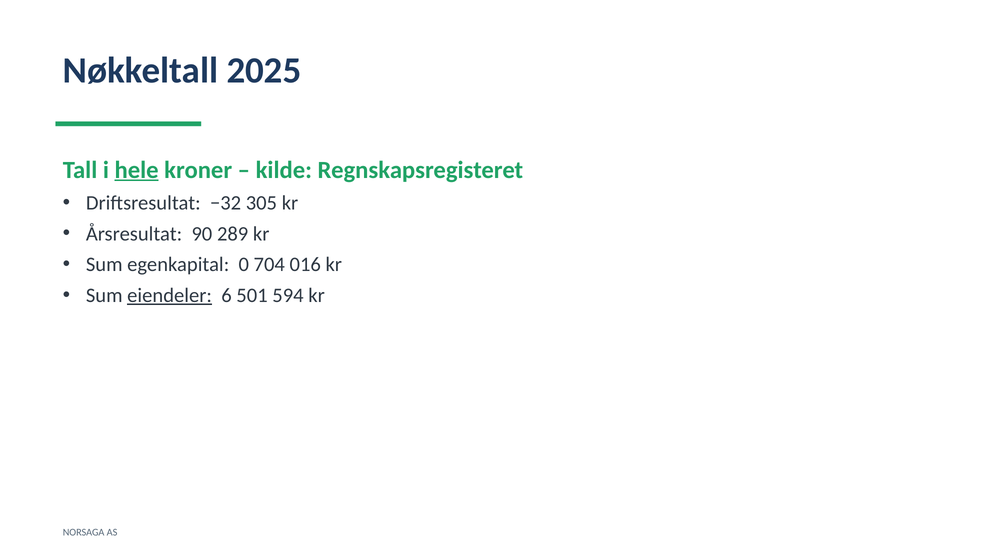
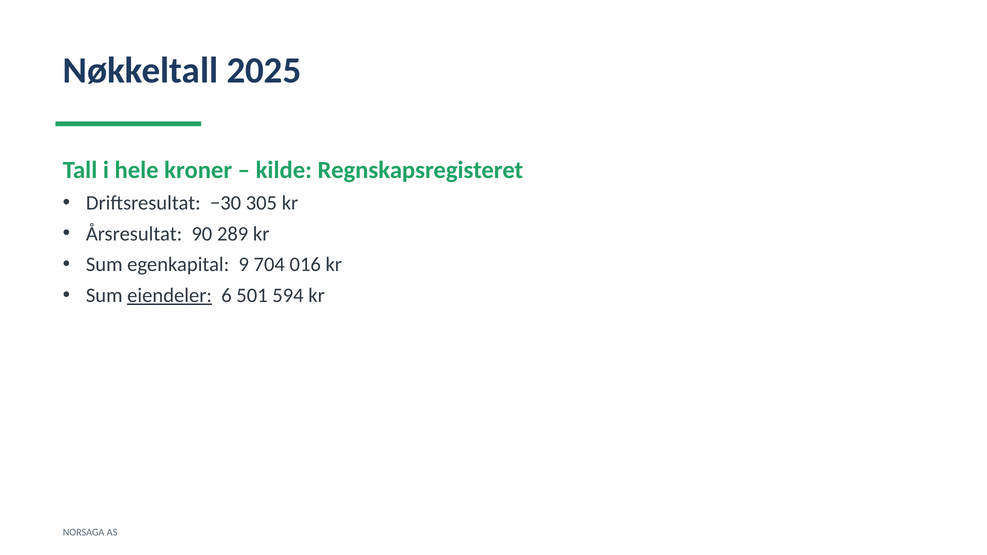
hele underline: present -> none (137, 170)
−32: −32 -> −30 (226, 203)
0: 0 -> 9 (244, 265)
